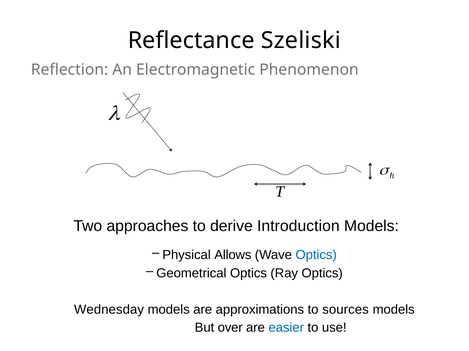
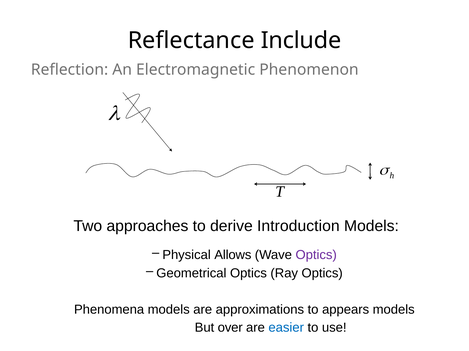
Szeliski: Szeliski -> Include (301, 40)
Optics colour: blue -> purple (316, 255)
Wednesday: Wednesday -> Phenomena (109, 310)
sources: sources -> appears (346, 310)
